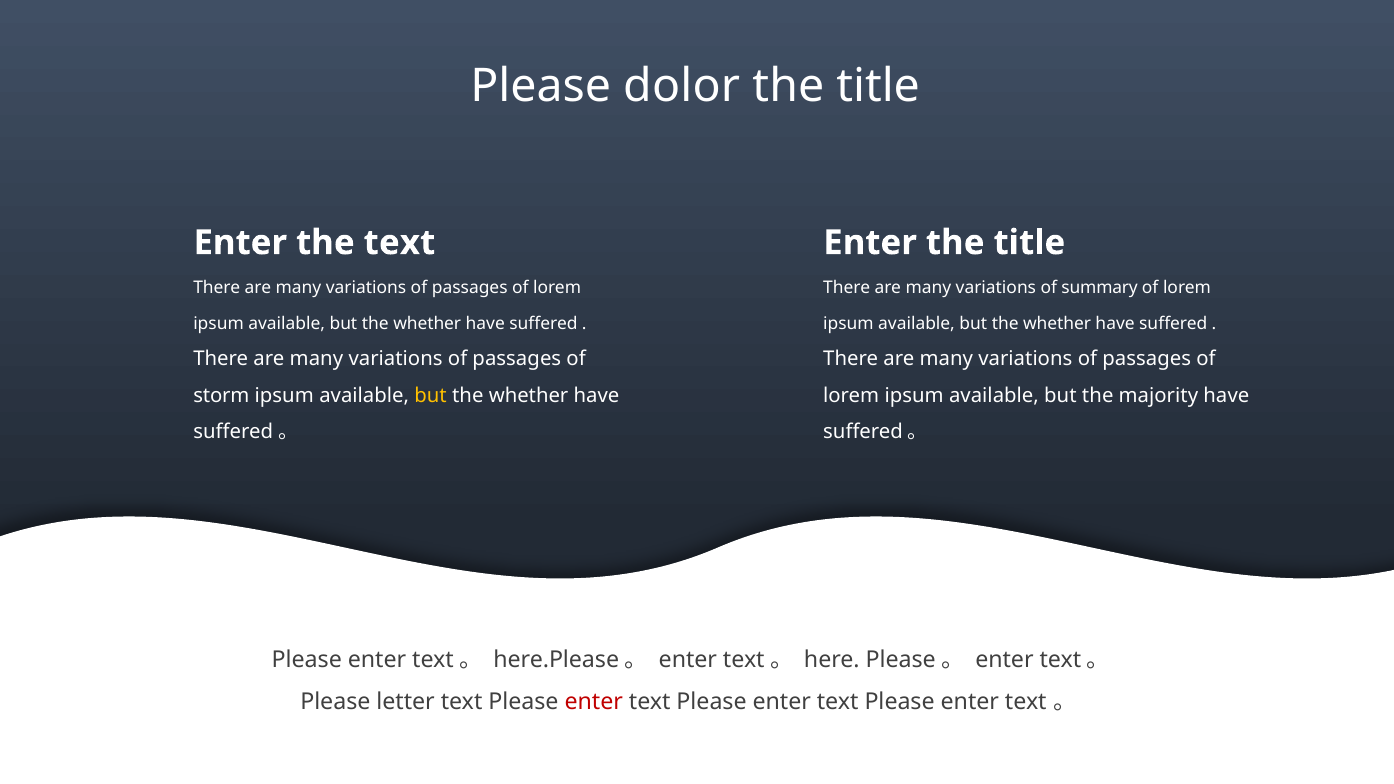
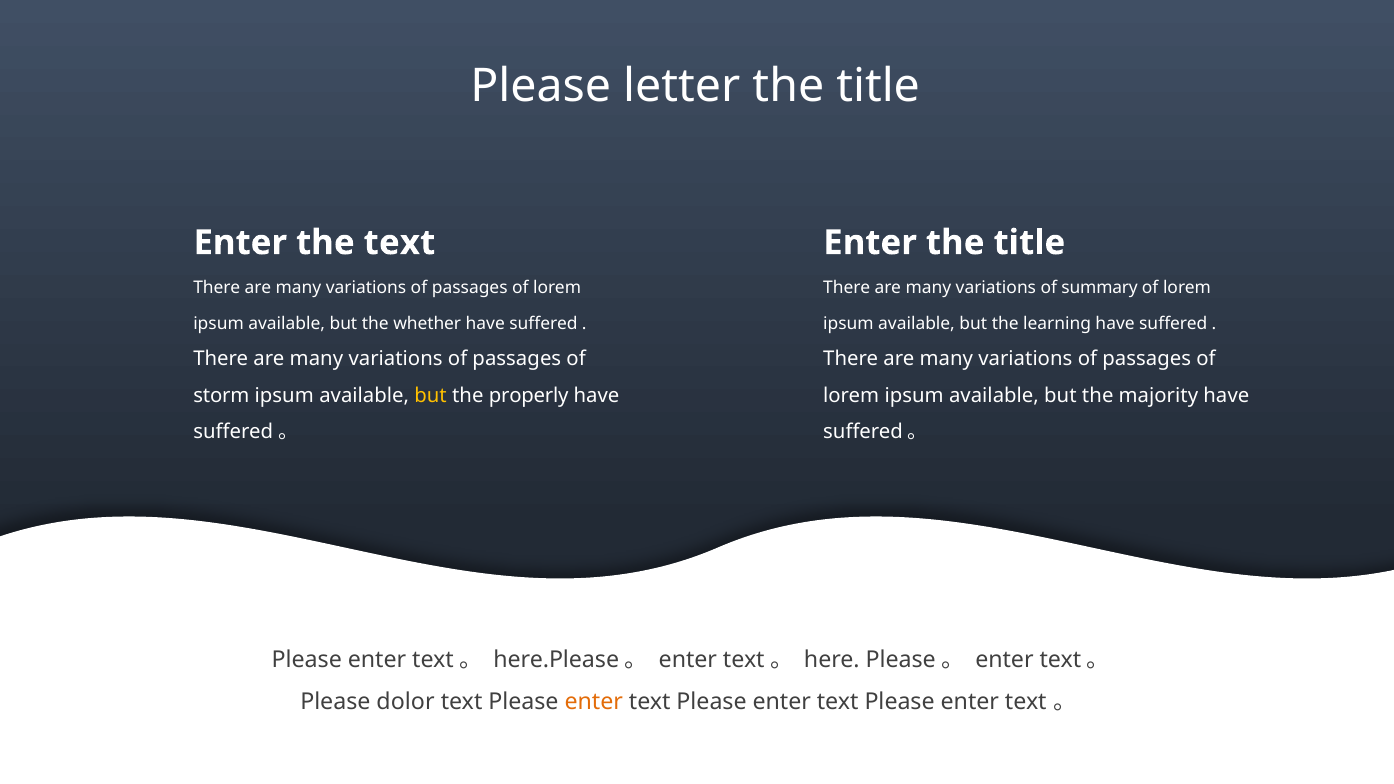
dolor: dolor -> letter (682, 87)
whether: whether -> learning (1057, 323)
whether: whether -> properly (529, 396)
letter: letter -> dolor (406, 702)
enter colour: red -> orange (594, 702)
